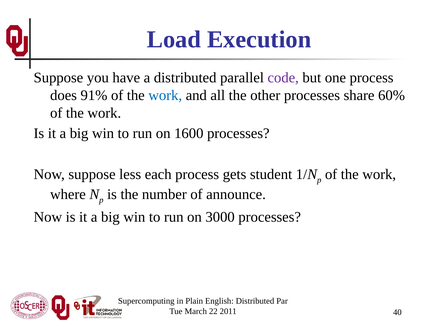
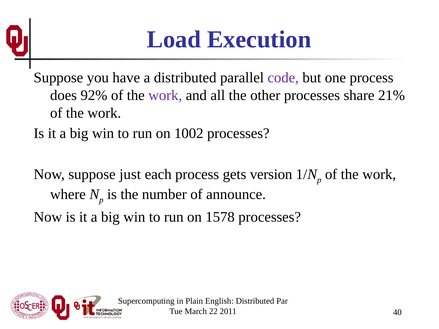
91%: 91% -> 92% (94, 95)
work colour: blue -> purple (165, 95)
60%: 60% -> 21% (392, 95)
1600: 1600 -> 1002 (189, 133)
less: less -> just (130, 174)
student: student -> version (271, 174)
3000: 3000 -> 1578 (220, 217)
